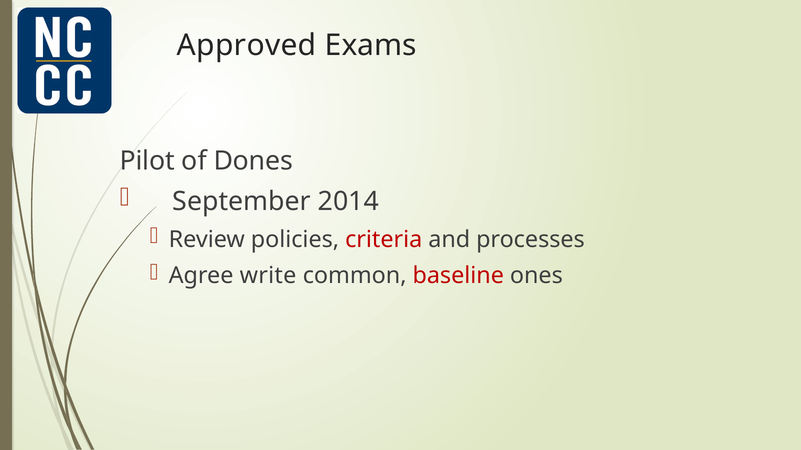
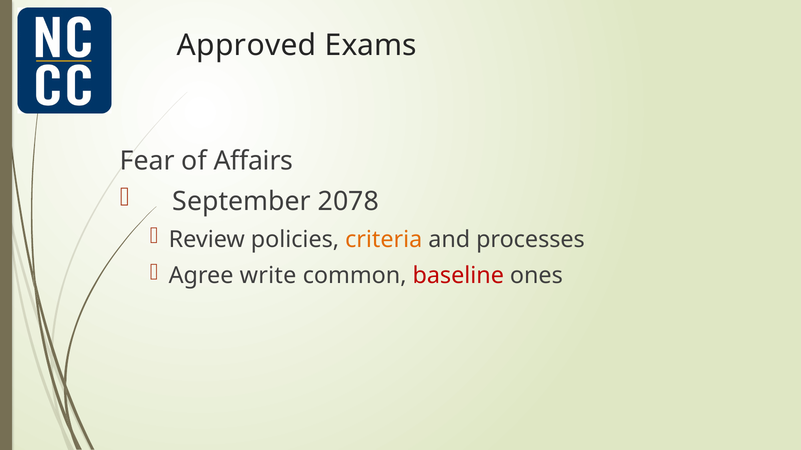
Pilot: Pilot -> Fear (147, 161)
Dones: Dones -> Affairs (253, 161)
2014: 2014 -> 2078 (348, 202)
criteria colour: red -> orange (384, 240)
